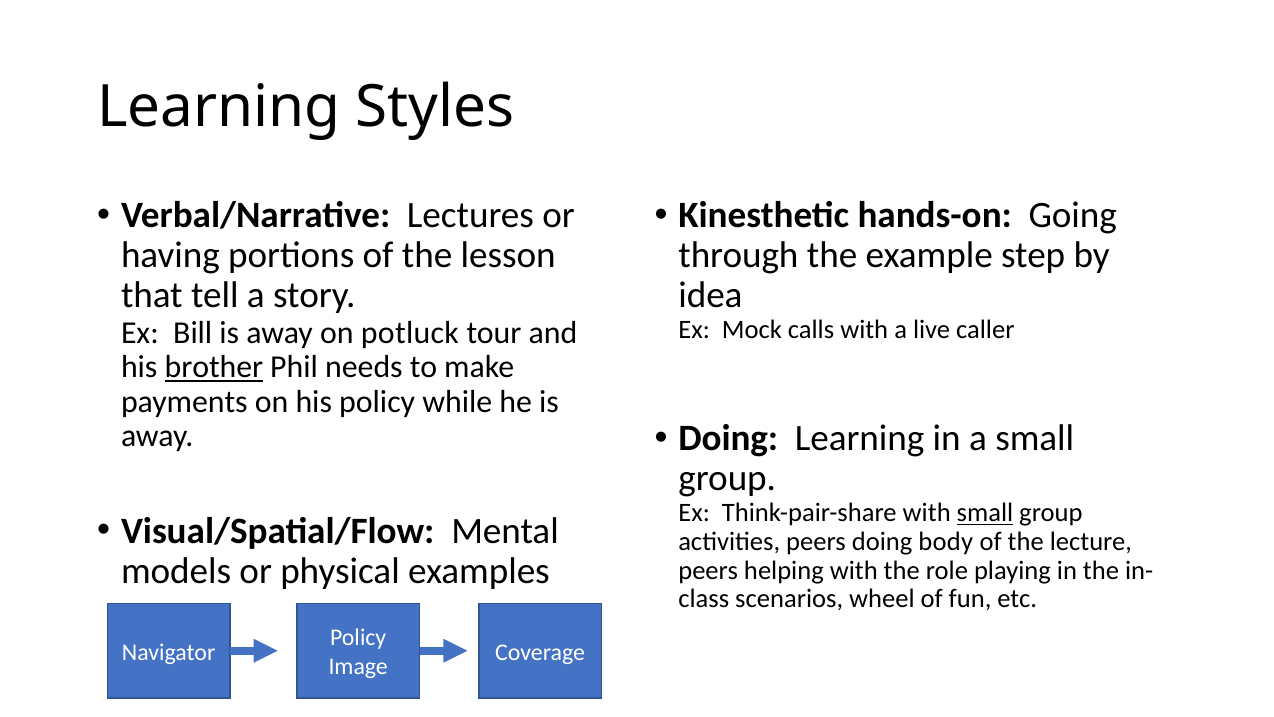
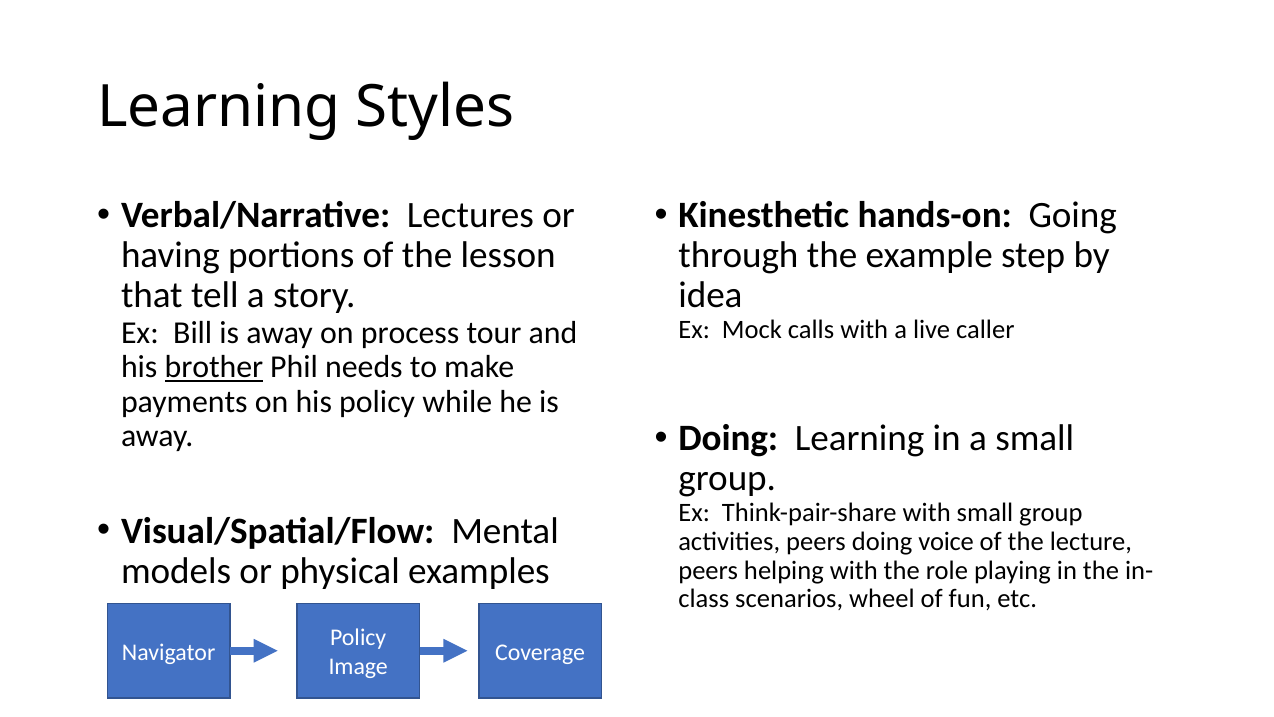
potluck: potluck -> process (410, 333)
small underline: present -> none (985, 513)
body: body -> voice (946, 541)
